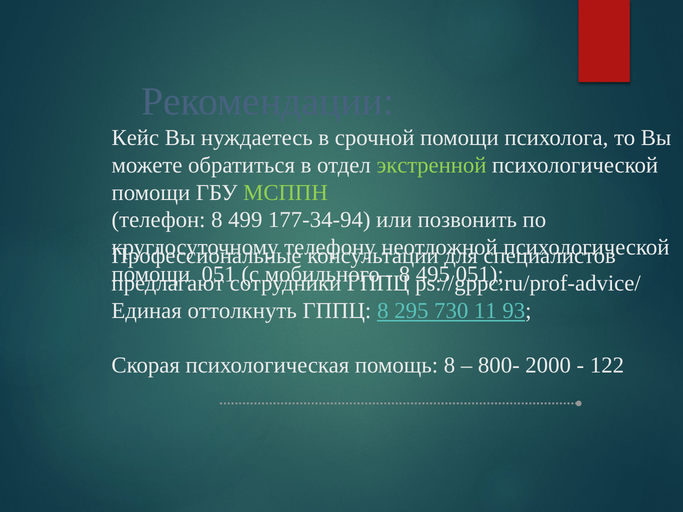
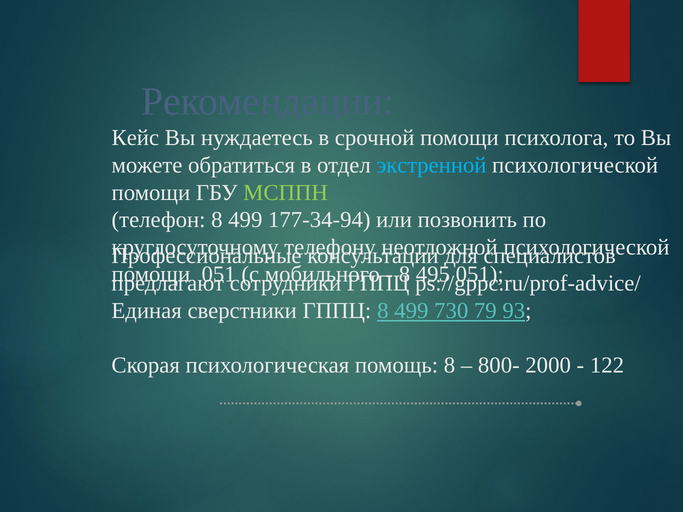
экстренной colour: light green -> light blue (431, 165)
оттолкнуть: оттолкнуть -> сверстники (242, 311)
ГППЦ 8 295: 295 -> 499 (411, 311)
11: 11 -> 79 (485, 311)
